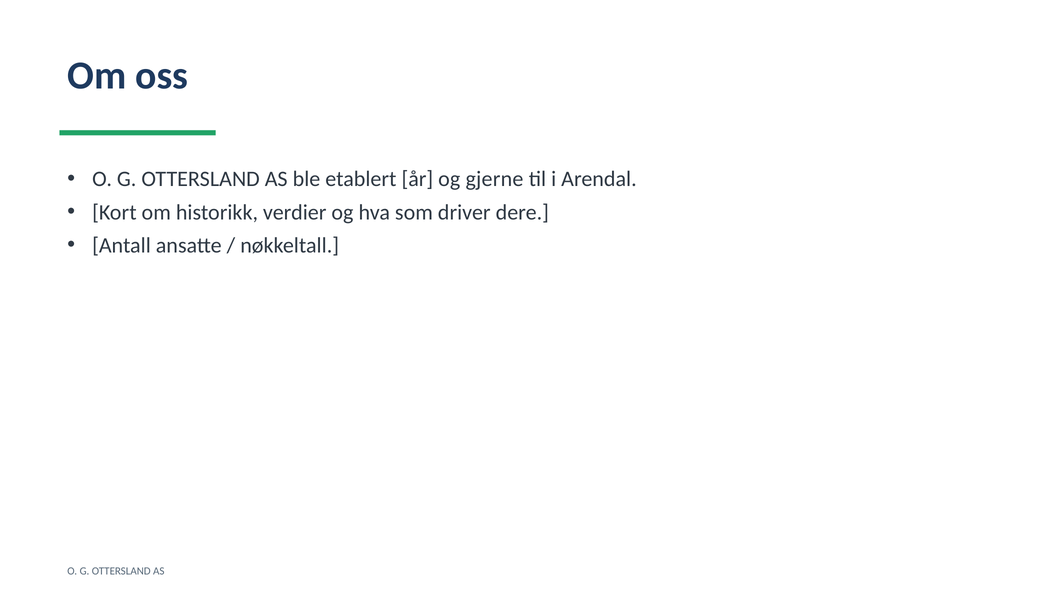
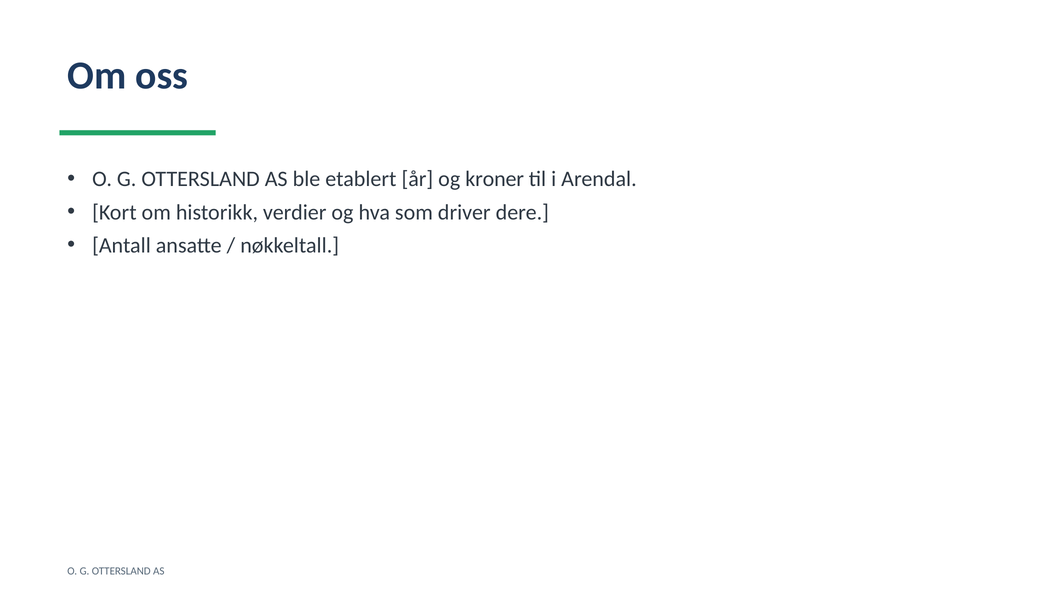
gjerne: gjerne -> kroner (495, 179)
